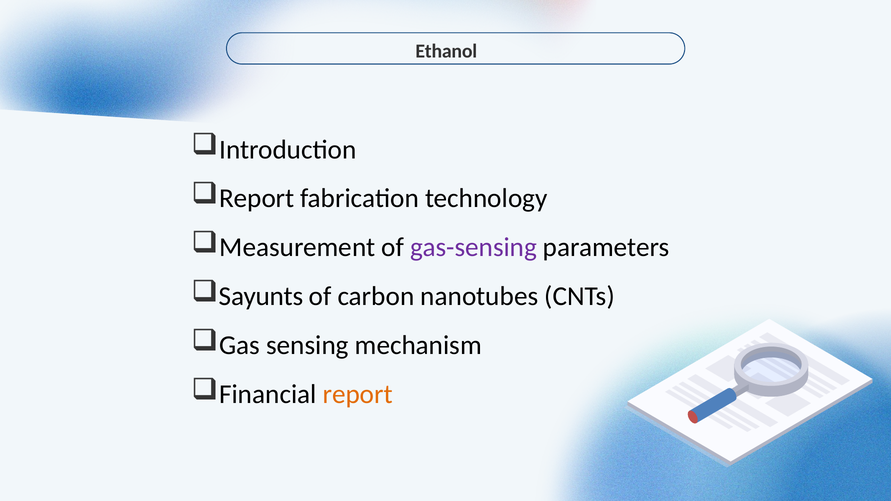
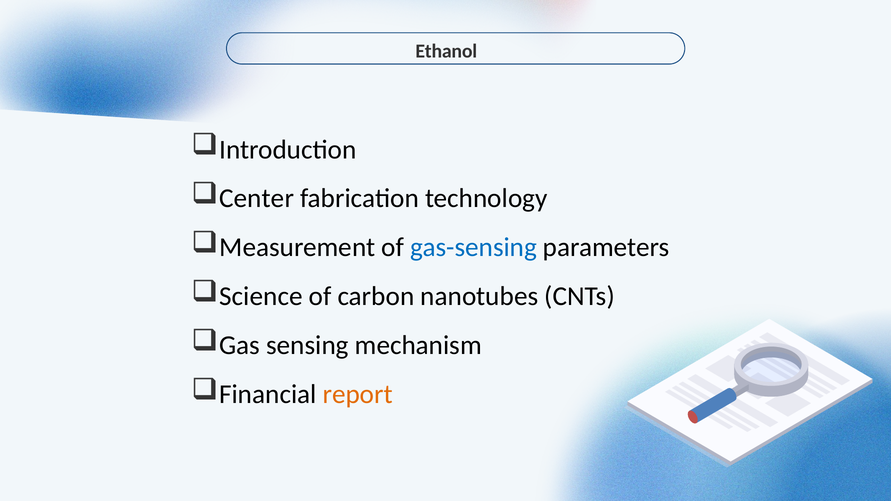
Report: Report -> Center (257, 199)
gas-sensing colour: purple -> blue (473, 248)
Sayunts: Sayunts -> Science (261, 297)
